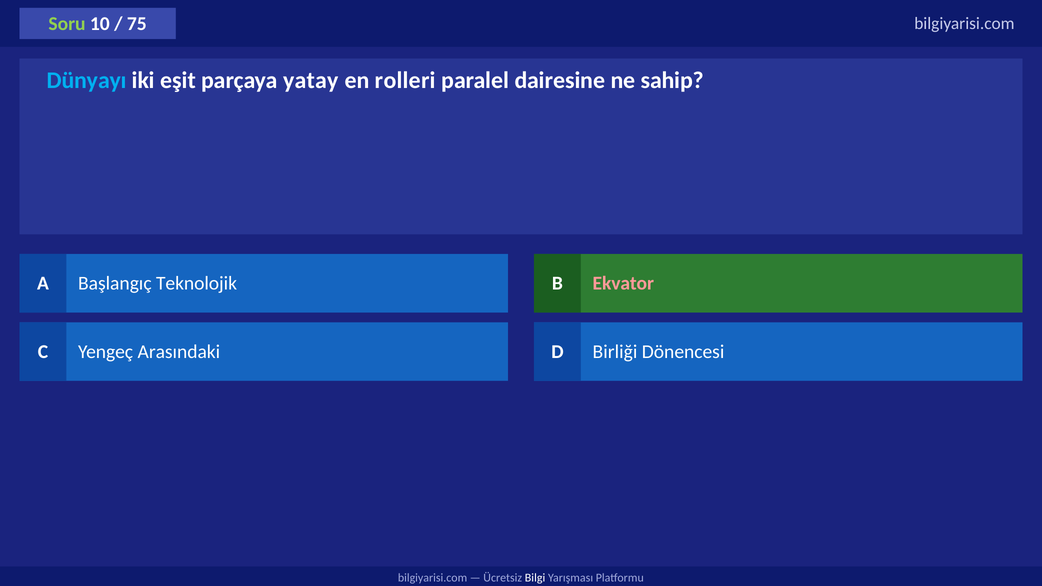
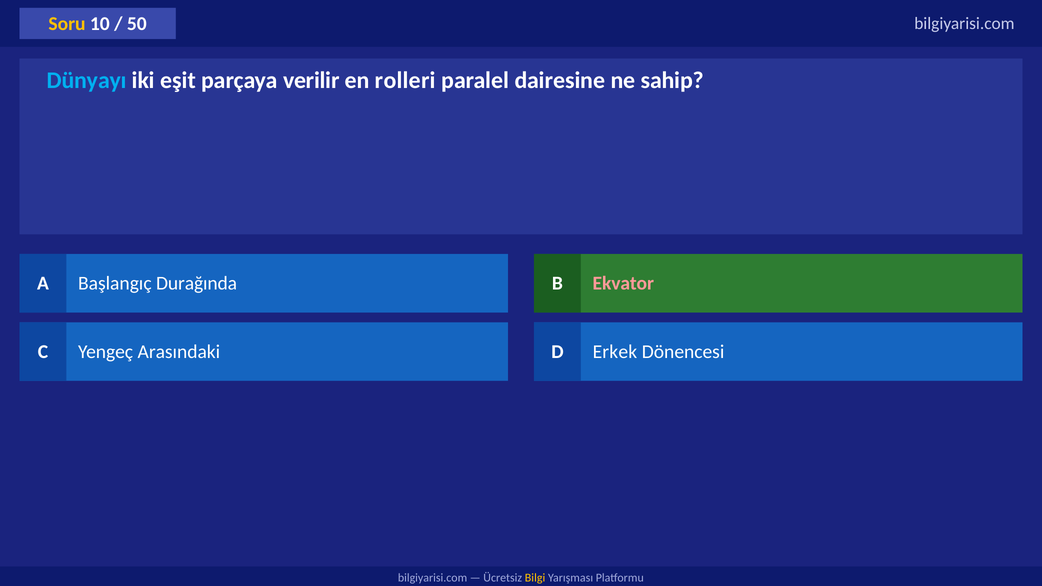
Soru colour: light green -> yellow (67, 24)
75: 75 -> 50 (137, 24)
yatay: yatay -> verilir (311, 80)
Teknolojik: Teknolojik -> Durağında (197, 284)
Birliği: Birliği -> Erkek (615, 352)
Bilgi colour: white -> yellow (535, 578)
